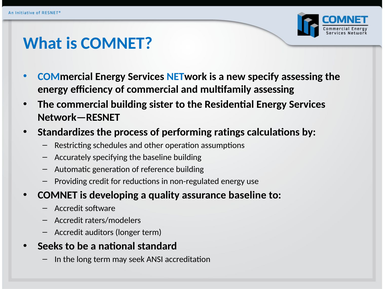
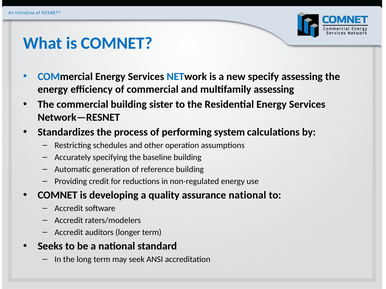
ratings: ratings -> system (229, 132)
assurance baseline: baseline -> national (247, 195)
